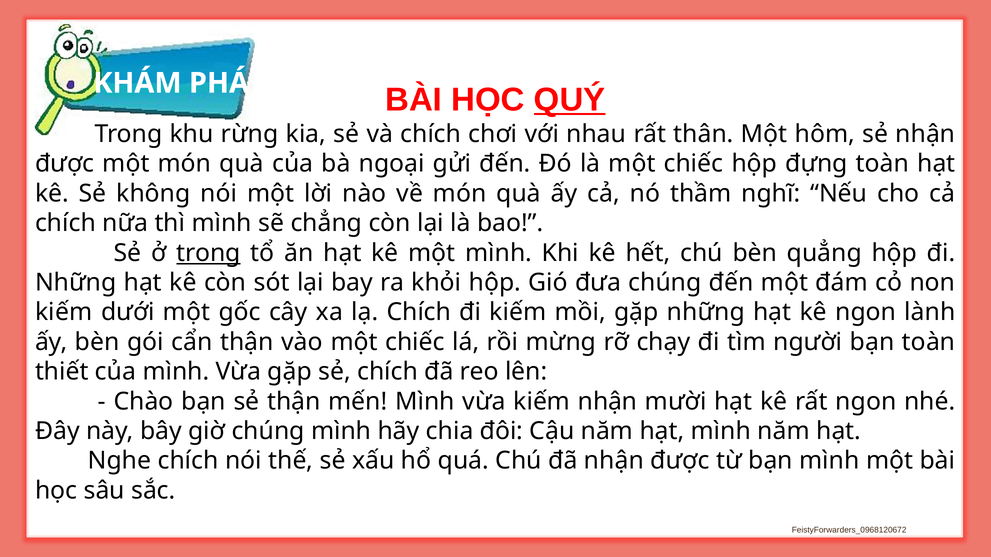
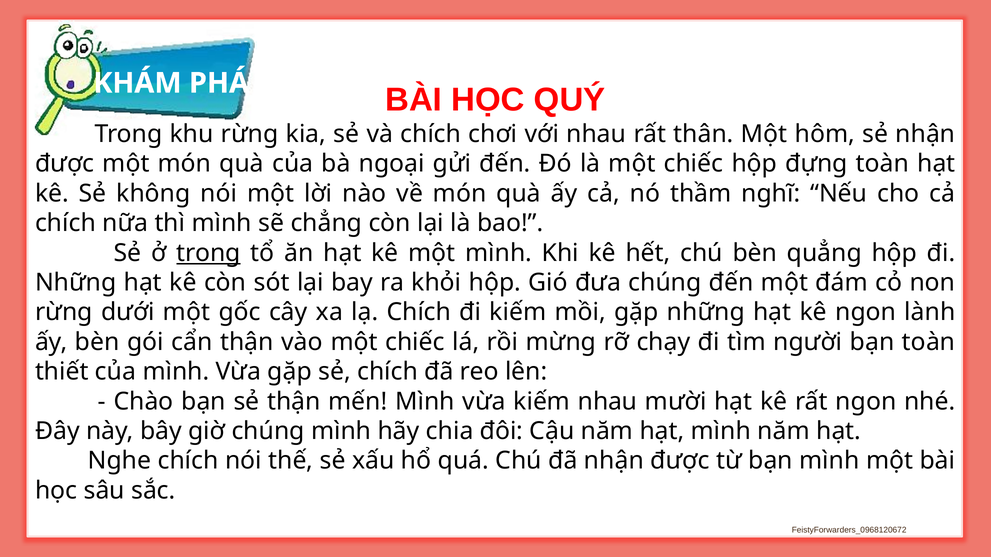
QUÝ underline: present -> none (570, 100)
kiếm: kiếm -> rừng (64, 313)
kiếm nhận: nhận -> nhau (608, 402)
